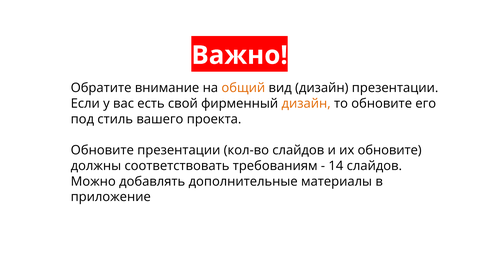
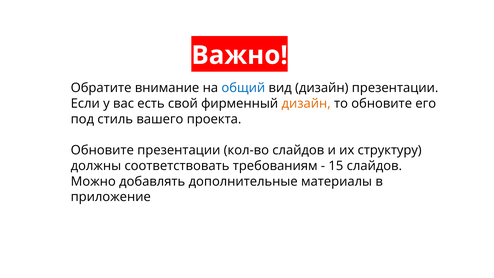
общий colour: orange -> blue (243, 88)
их обновите: обновите -> структуру (390, 150)
14: 14 -> 15 (336, 166)
